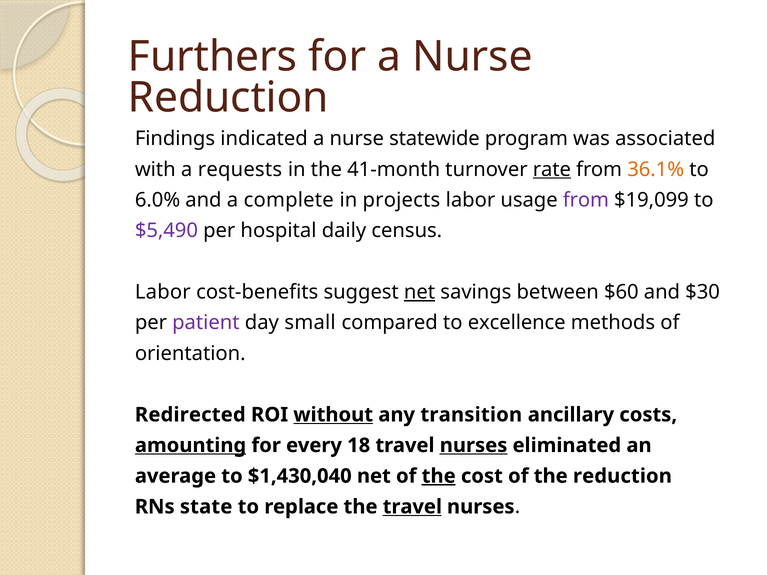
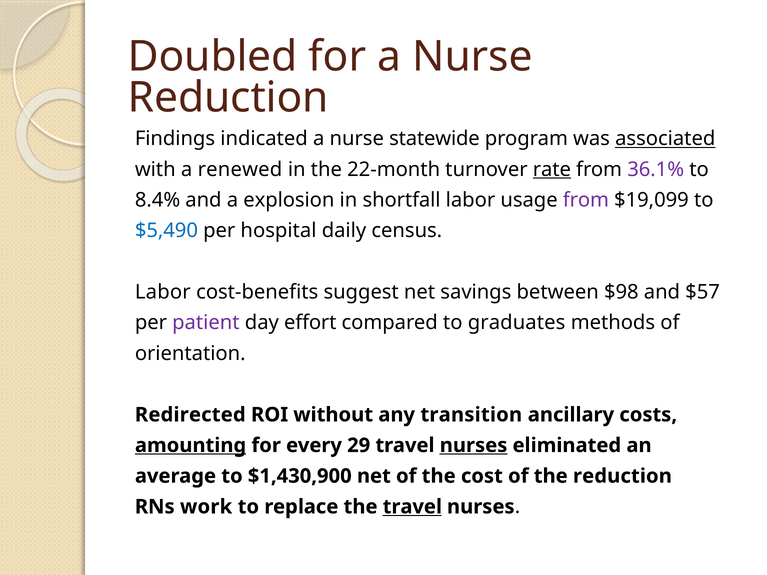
Furthers: Furthers -> Doubled (213, 57)
associated underline: none -> present (665, 139)
requests: requests -> renewed (240, 169)
41-month: 41-month -> 22-month (394, 169)
36.1% colour: orange -> purple (656, 169)
6.0%: 6.0% -> 8.4% (158, 200)
complete: complete -> explosion (289, 200)
projects: projects -> shortfall (402, 200)
$5,490 colour: purple -> blue (166, 231)
net underline: present -> none (420, 292)
$60: $60 -> $98 (621, 292)
$30: $30 -> $57 (703, 292)
small: small -> effort (310, 323)
excellence: excellence -> graduates (517, 323)
without underline: present -> none (333, 415)
18: 18 -> 29 (359, 446)
$1,430,040: $1,430,040 -> $1,430,900 (300, 476)
the underline: present -> none (439, 476)
state: state -> work (206, 507)
